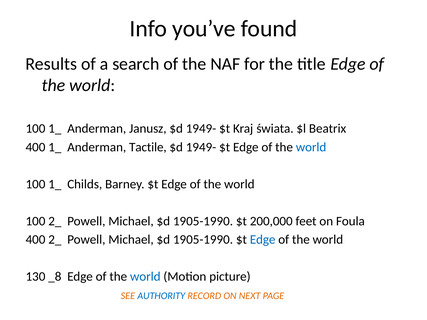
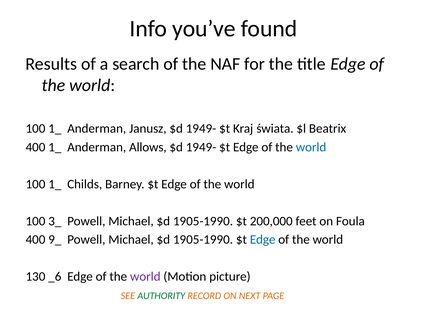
Tactile: Tactile -> Allows (148, 147)
100 2_: 2_ -> 3_ (55, 221)
400 2_: 2_ -> 9_ (55, 240)
_8: _8 -> _6 (55, 277)
world colour: blue -> purple (145, 277)
AUTHORITY colour: blue -> green (161, 296)
